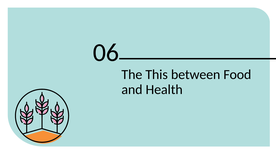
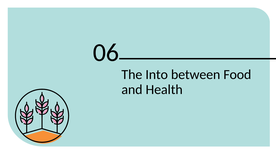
This: This -> Into (157, 75)
